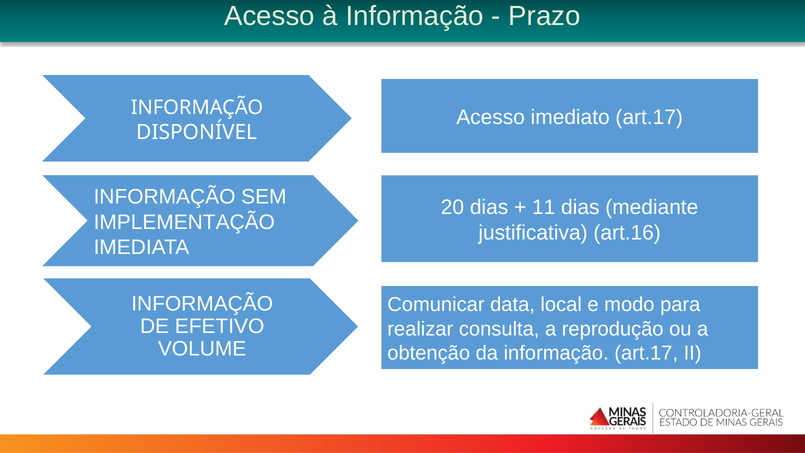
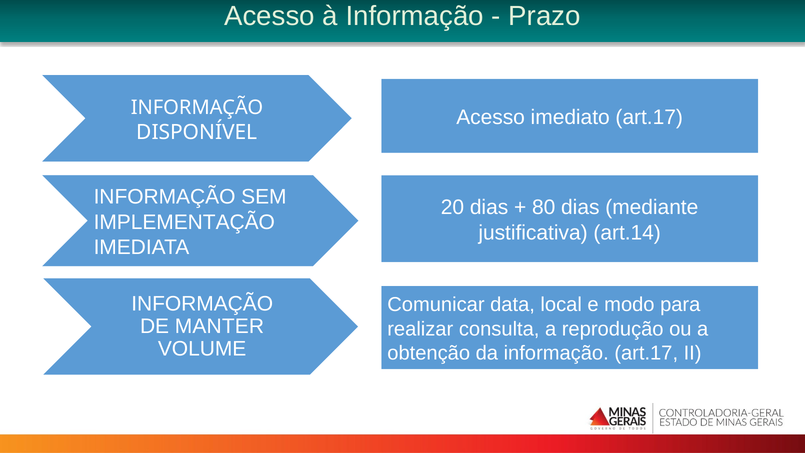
11: 11 -> 80 (544, 207)
art.16: art.16 -> art.14 (627, 233)
EFETIVO: EFETIVO -> MANTER (219, 326)
